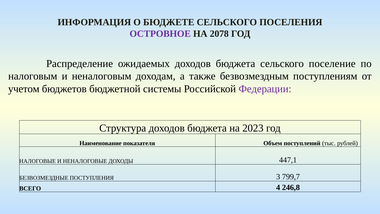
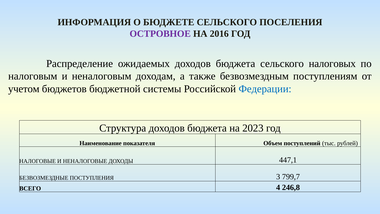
2078: 2078 -> 2016 (219, 34)
поселение: поселение -> налоговых (332, 63)
Федерации colour: purple -> blue (265, 89)
